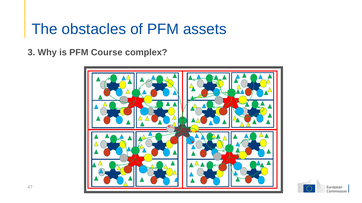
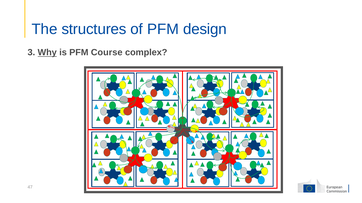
obstacles: obstacles -> structures (94, 29)
assets: assets -> design (205, 29)
Why underline: none -> present (47, 53)
